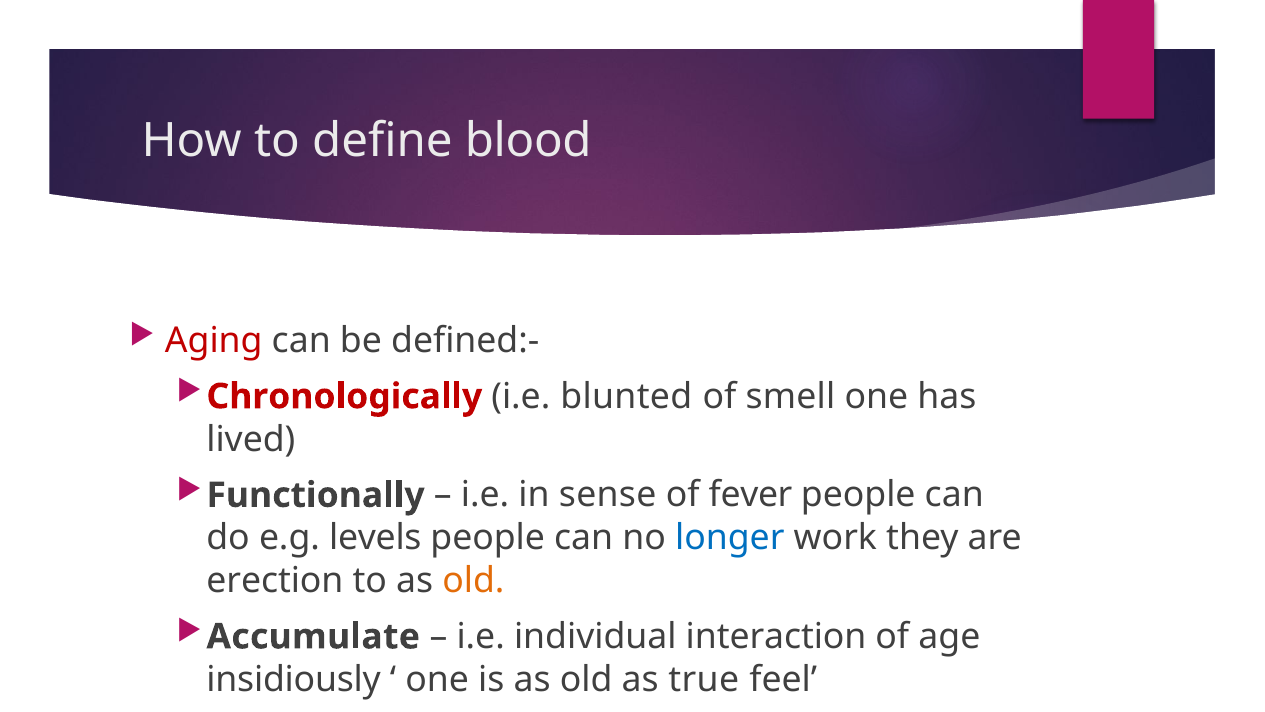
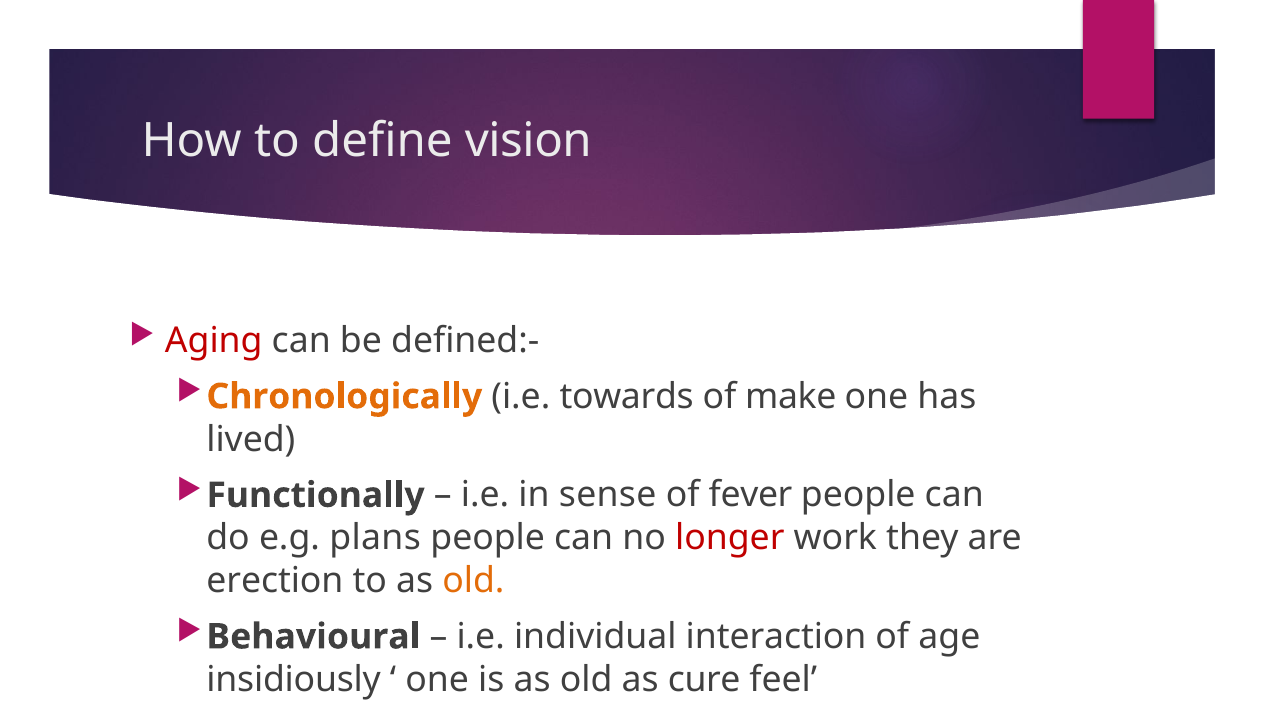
blood: blood -> vision (528, 141)
Chronologically colour: red -> orange (344, 396)
blunted: blunted -> towards (627, 396)
smell: smell -> make (791, 396)
levels: levels -> plans (375, 538)
longer colour: blue -> red (730, 538)
Accumulate: Accumulate -> Behavioural (313, 636)
true: true -> cure (704, 679)
